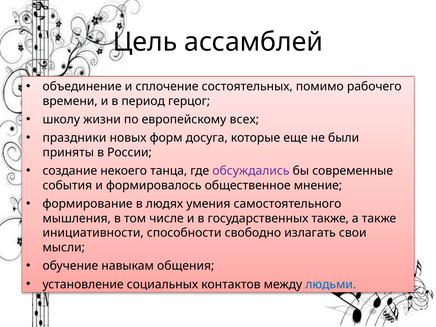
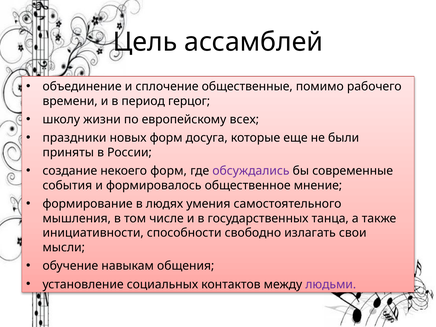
состоятельных: состоятельных -> общественные (247, 87)
некоего танца: танца -> форм (169, 171)
государственных также: также -> танца (330, 218)
людьми colour: blue -> purple (331, 284)
